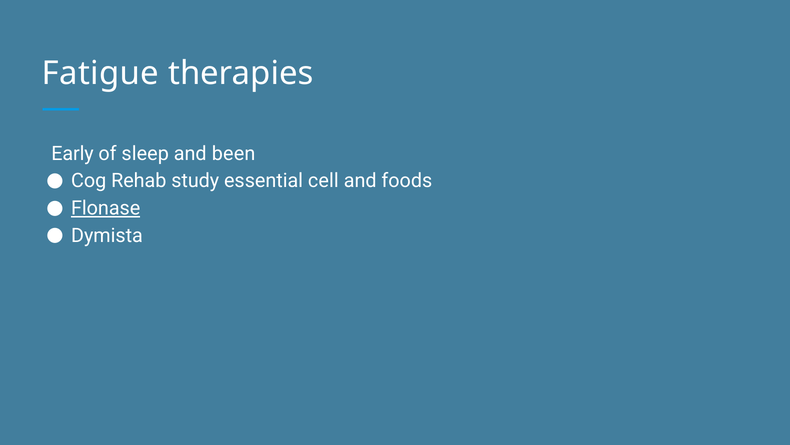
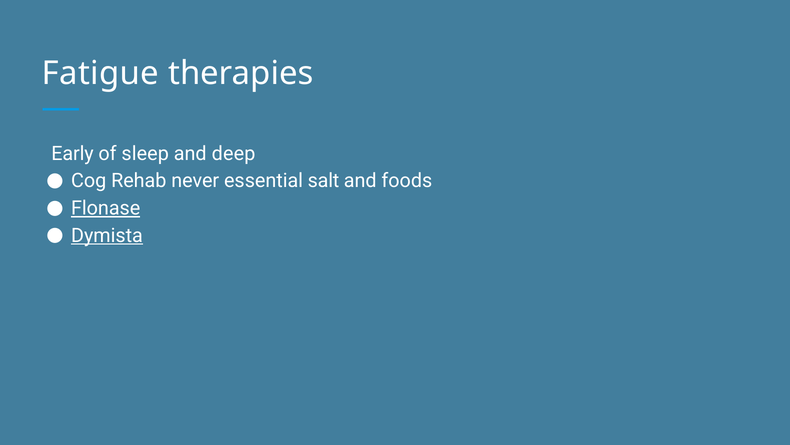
been: been -> deep (234, 153)
study: study -> never (195, 181)
cell: cell -> salt (324, 181)
Dymista underline: none -> present (107, 235)
